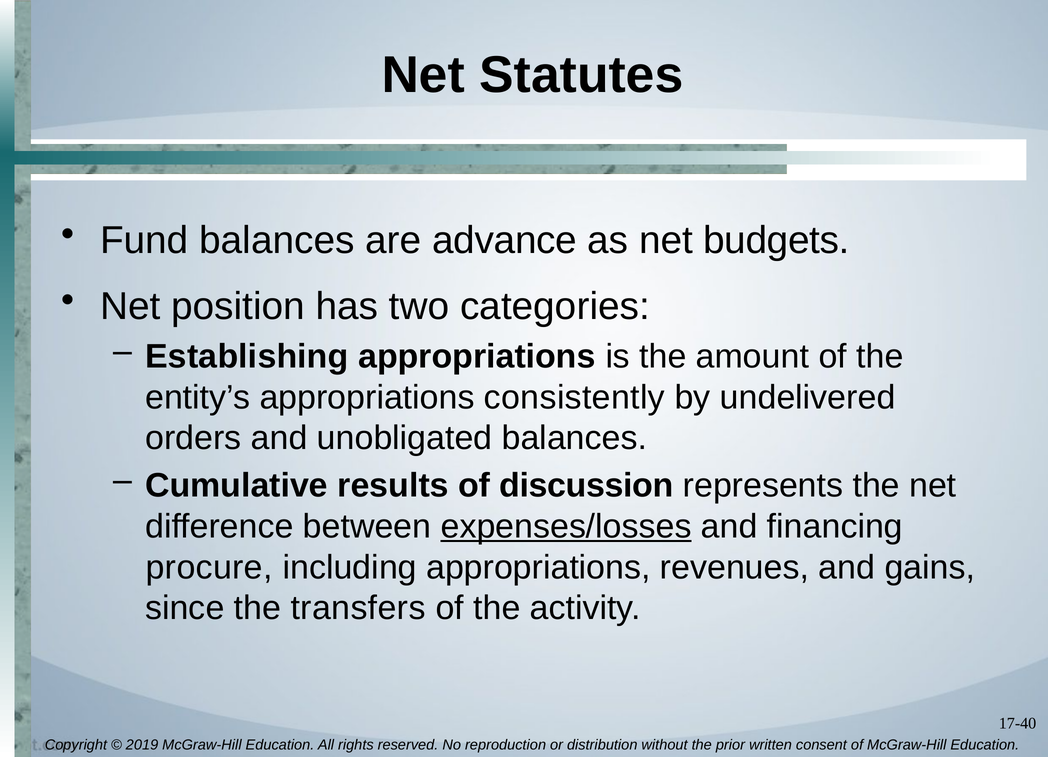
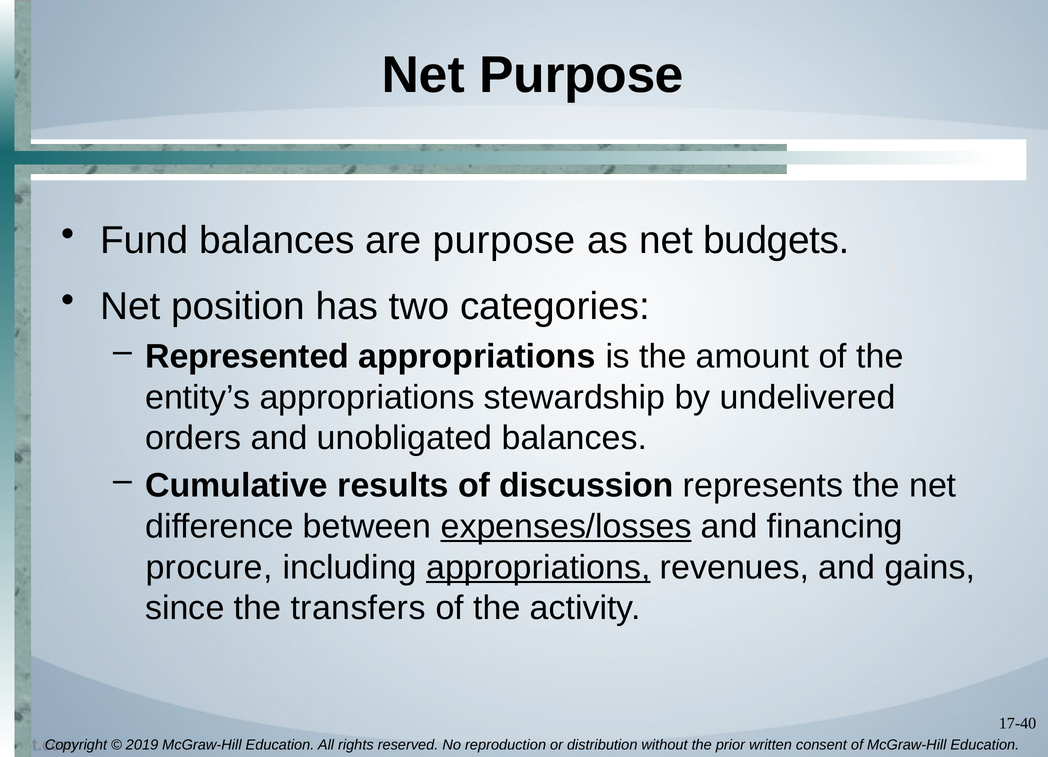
Net Statutes: Statutes -> Purpose (582, 75)
are advance: advance -> purpose (504, 241)
Establishing: Establishing -> Represented (247, 357)
consistently: consistently -> stewardship (575, 397)
appropriations underline: none -> present (538, 567)
